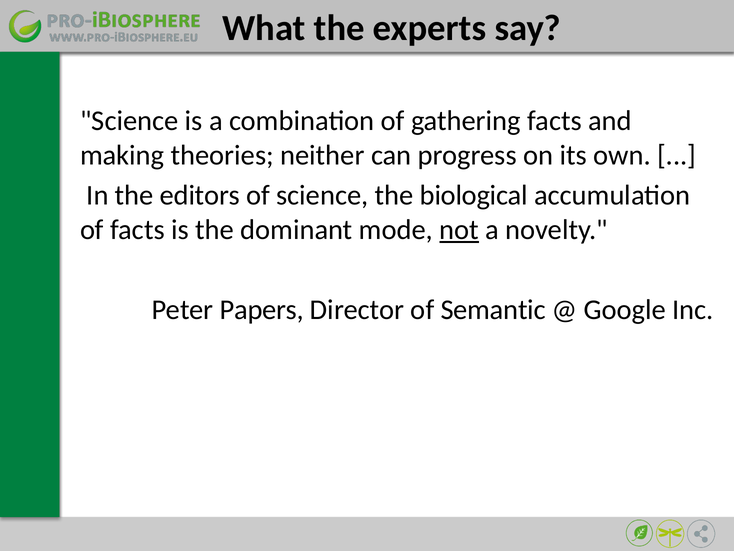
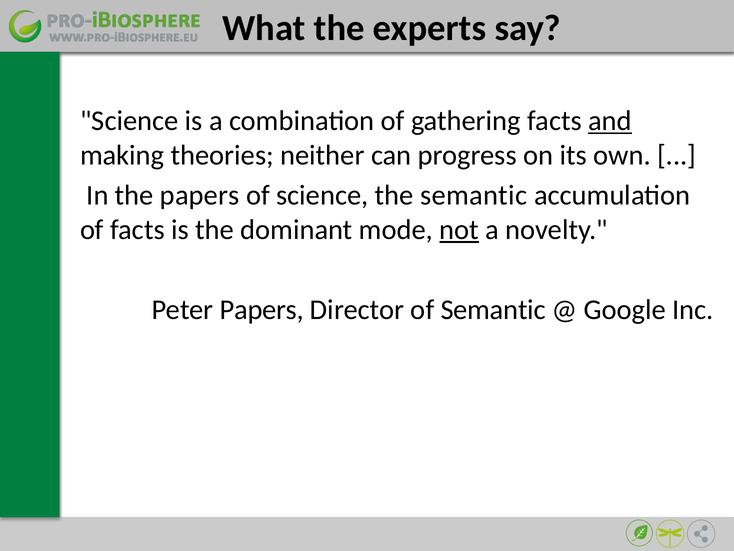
and underline: none -> present (610, 121)
the editors: editors -> papers (200, 195)
the biological: biological -> semantic (474, 195)
